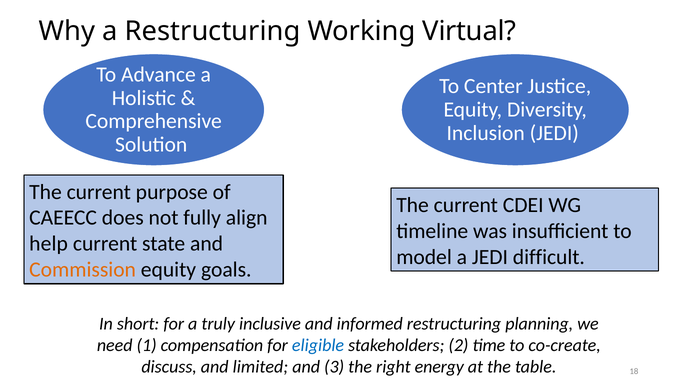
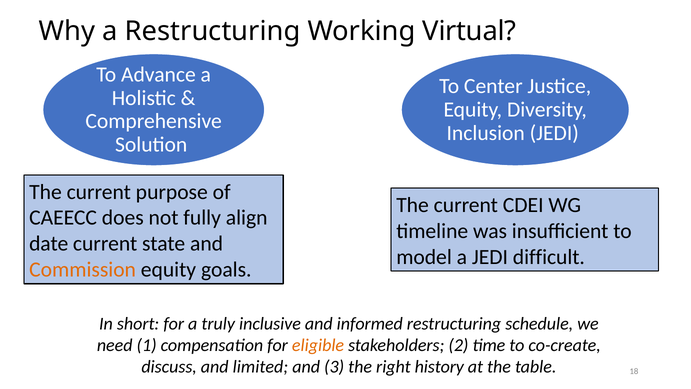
help: help -> date (49, 244)
planning: planning -> schedule (539, 323)
eligible colour: blue -> orange (318, 345)
energy: energy -> history (439, 367)
